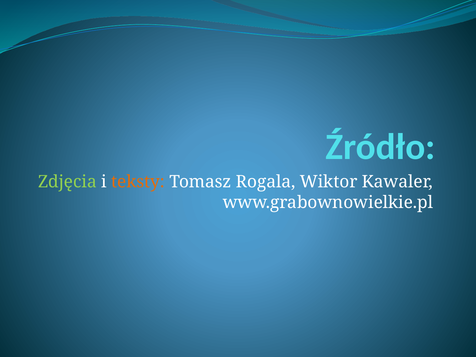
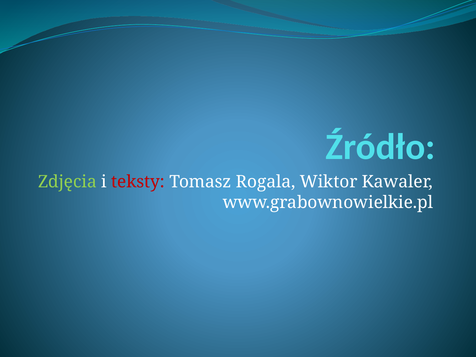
teksty colour: orange -> red (138, 182)
